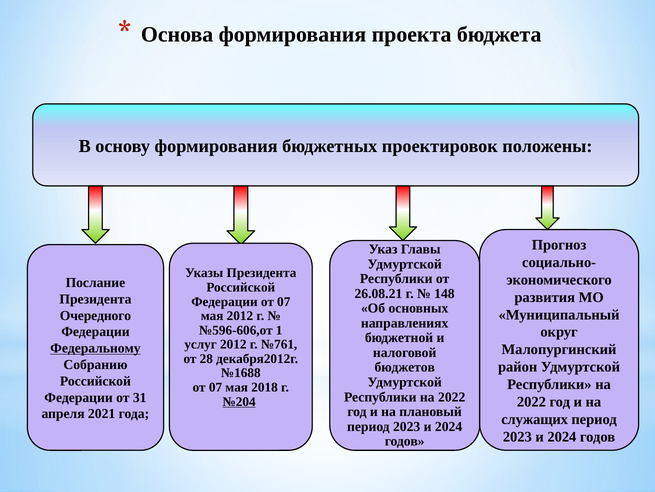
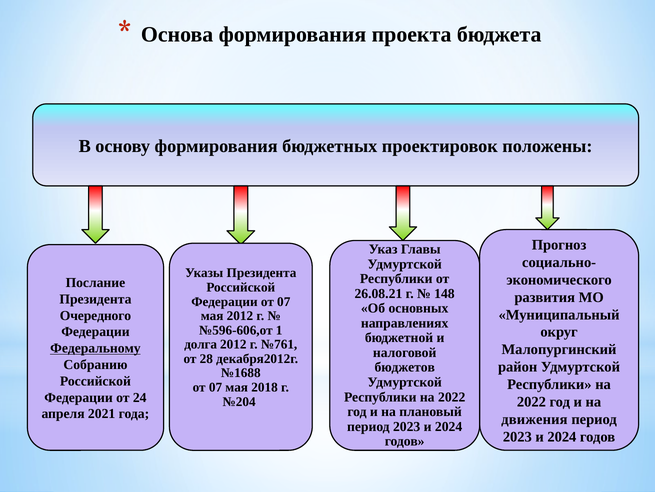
услуг: услуг -> долга (201, 344)
31: 31 -> 24 (140, 397)
№204 underline: present -> none (239, 401)
служащих: служащих -> движения (534, 419)
